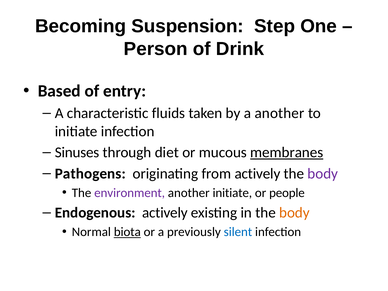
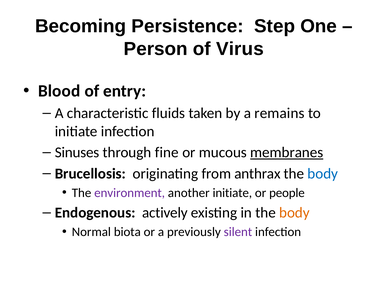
Suspension: Suspension -> Persistence (188, 26)
Drink: Drink -> Virus (240, 49)
Based: Based -> Blood (59, 91)
a another: another -> remains (279, 113)
diet: diet -> fine (167, 152)
Pathogens: Pathogens -> Brucellosis (90, 174)
from actively: actively -> anthrax (257, 174)
body colour: purple -> blue (323, 174)
biota underline: present -> none (127, 232)
silent colour: blue -> purple (238, 232)
